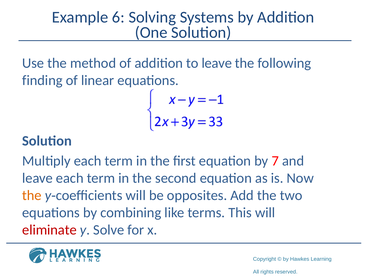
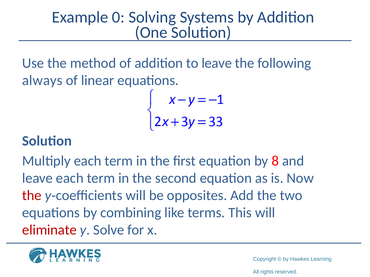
6: 6 -> 0 (118, 17)
finding: finding -> always (42, 81)
7: 7 -> 8 (275, 161)
the colour: orange -> red (32, 196)
